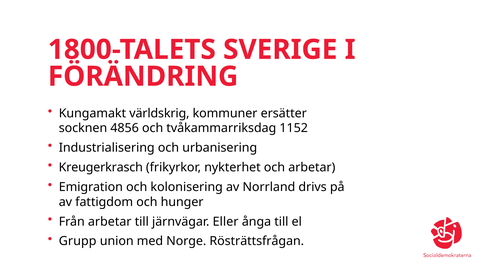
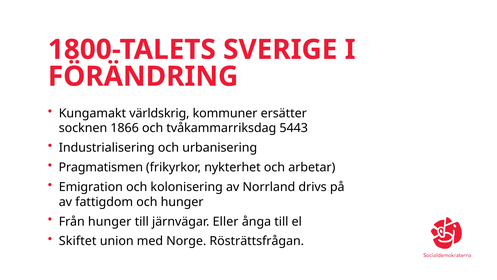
4856: 4856 -> 1866 (125, 128)
1152: 1152 -> 5443 (294, 128)
Kreugerkrasch: Kreugerkrasch -> Pragmatismen (101, 167)
Från arbetar: arbetar -> hunger (110, 221)
Grupp: Grupp -> Skiftet (78, 241)
